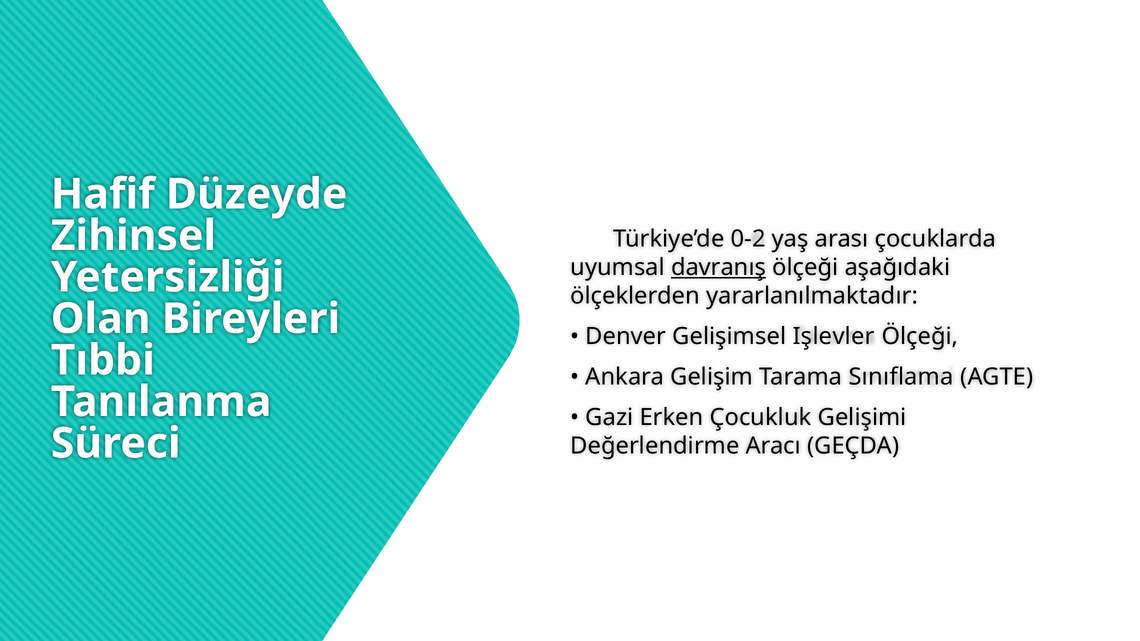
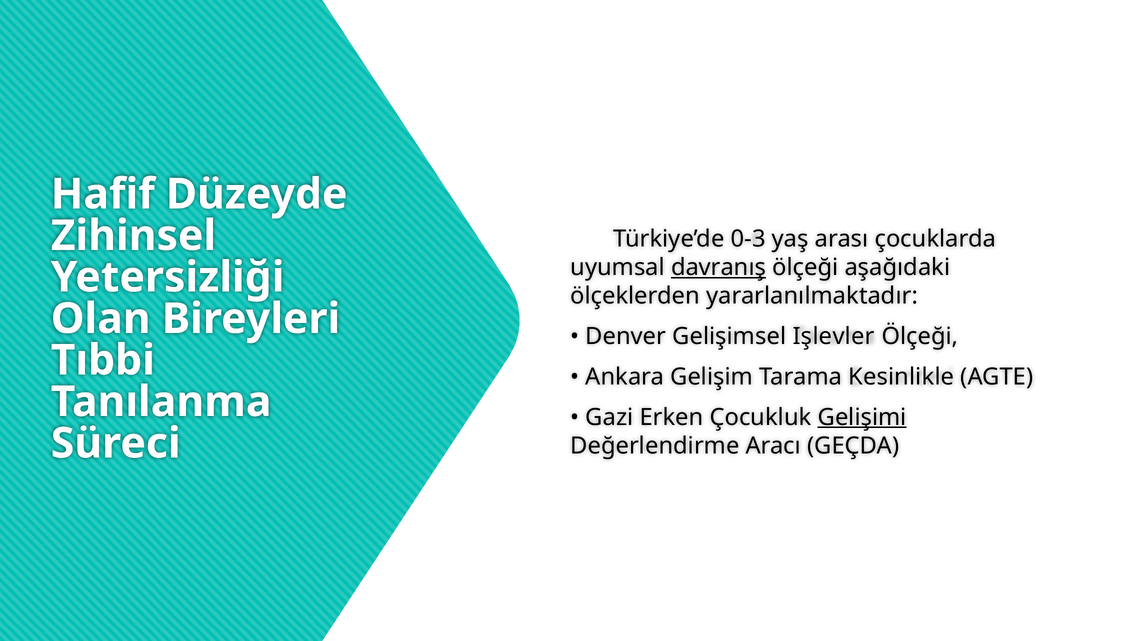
0-2: 0-2 -> 0-3 (748, 239)
Sınıflama: Sınıflama -> Kesinlikle (901, 377)
Gelişimi underline: none -> present (862, 417)
